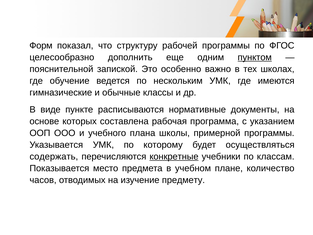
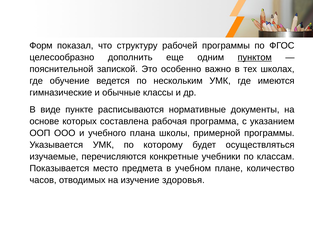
содержать: содержать -> изучаемые (54, 156)
конкретные underline: present -> none (174, 156)
предмету: предмету -> здоровья (183, 180)
